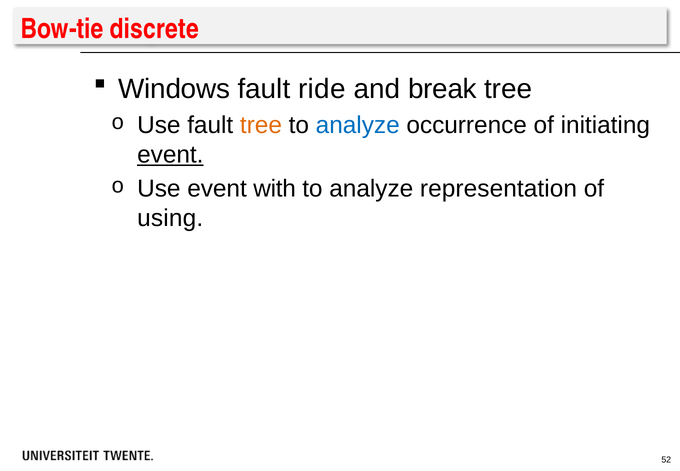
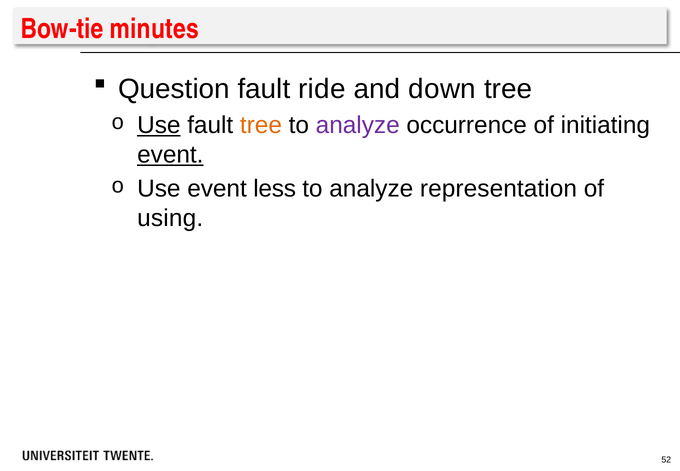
discrete: discrete -> minutes (154, 29)
Windows: Windows -> Question (174, 89)
break: break -> down (442, 89)
Use underline: none -> present (159, 125)
analyze colour: blue -> purple (358, 125)
with: with -> less (275, 189)
